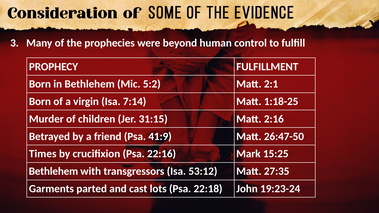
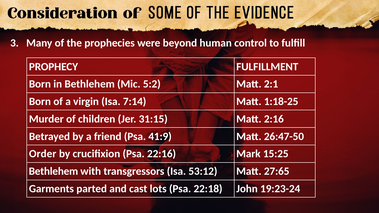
Times: Times -> Order (43, 154)
27:35: 27:35 -> 27:65 (277, 171)
